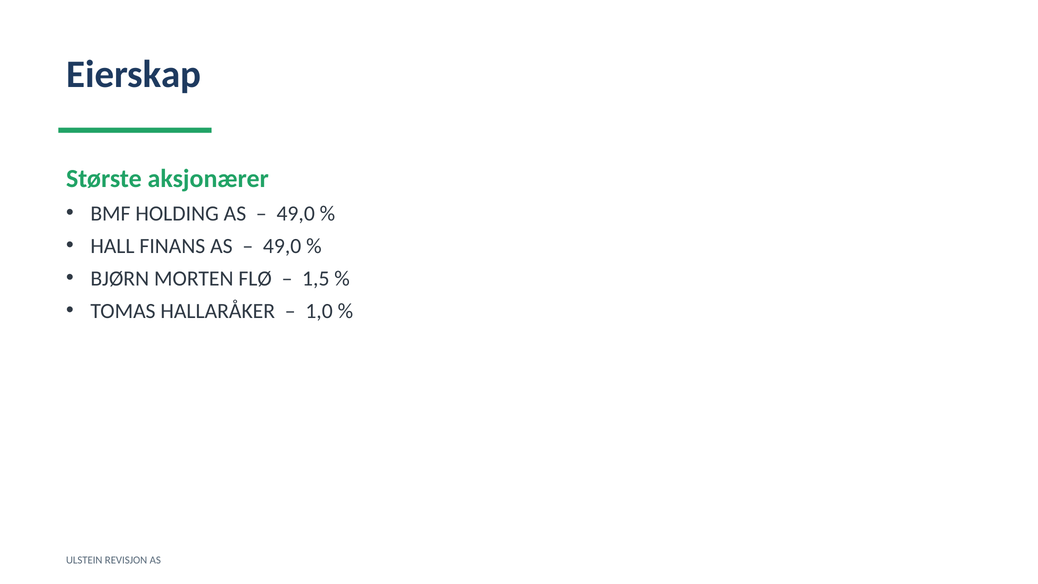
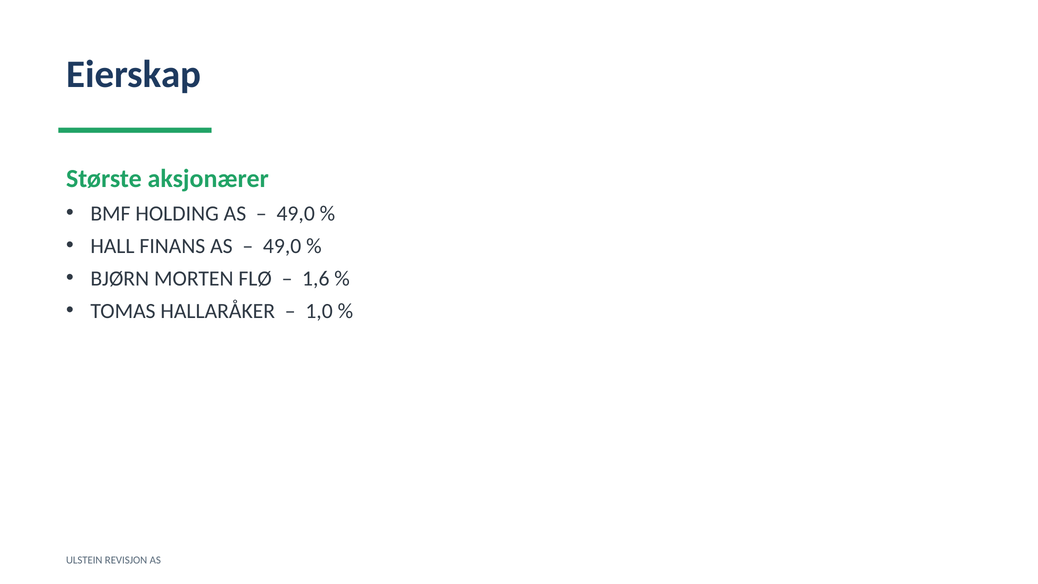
1,5: 1,5 -> 1,6 (316, 278)
